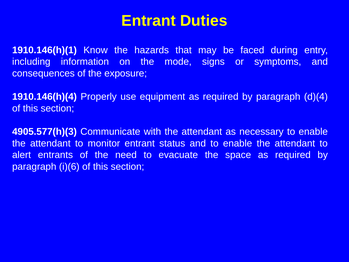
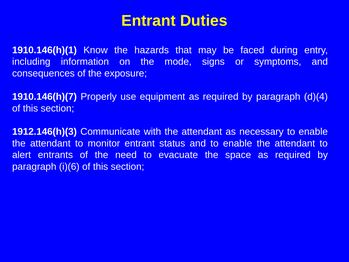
1910.146(h)(4: 1910.146(h)(4 -> 1910.146(h)(7 (45, 97)
4905.577(h)(3: 4905.577(h)(3 -> 1912.146(h)(3 (45, 132)
